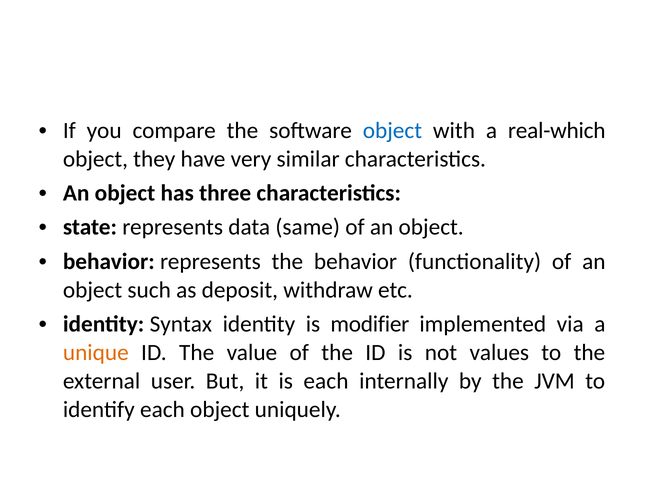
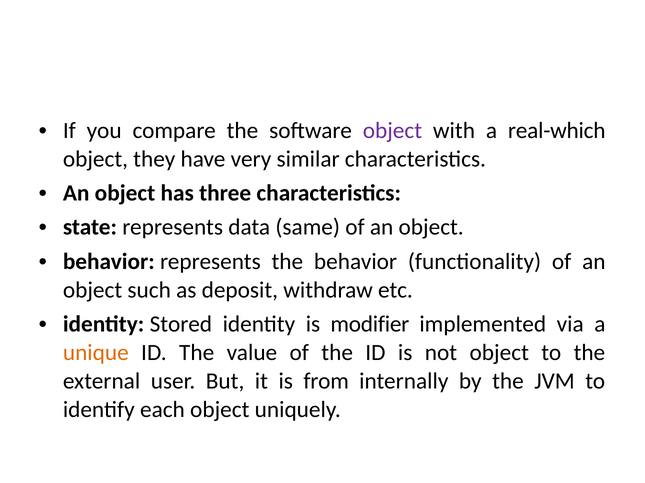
object colour: blue -> purple (392, 131)
Syntax: Syntax -> Stored (181, 325)
not values: values -> object (499, 353)
is each: each -> from (326, 382)
